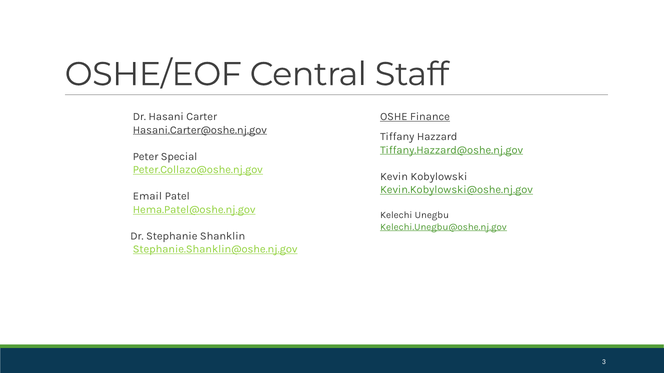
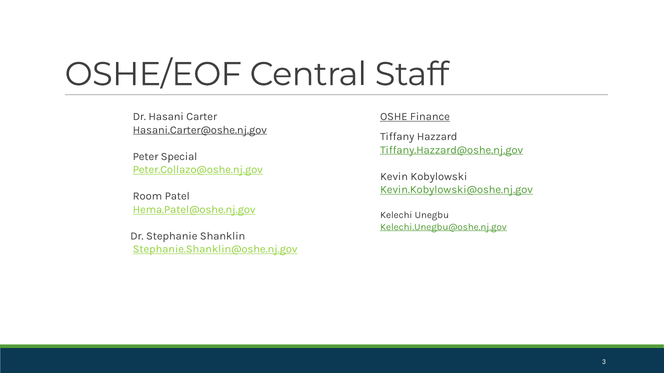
Email: Email -> Room (147, 197)
